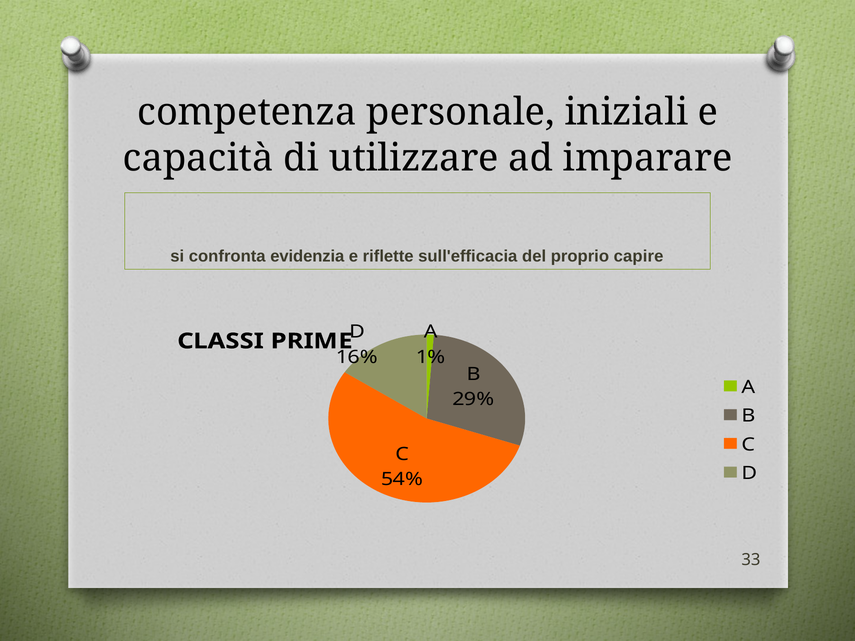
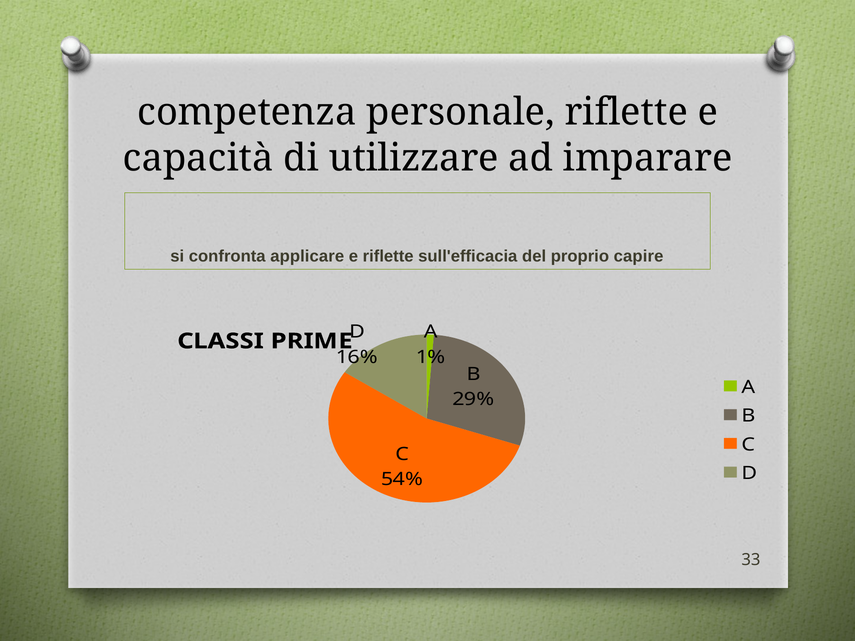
personale iniziali: iniziali -> riflette (626, 112)
evidenzia: evidenzia -> applicare (307, 256)
